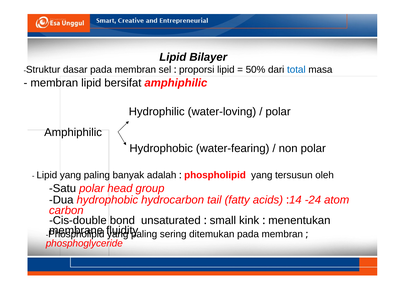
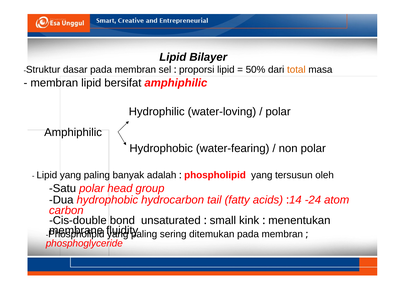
total colour: blue -> orange (296, 70)
